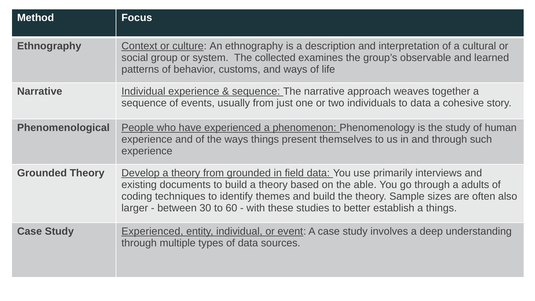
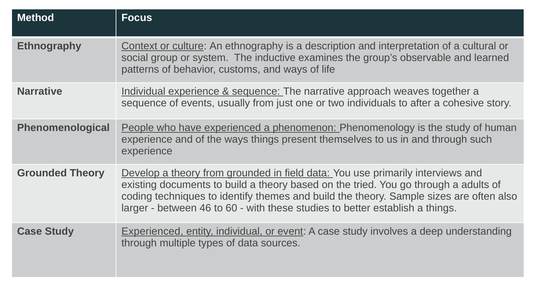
collected: collected -> inductive (275, 58)
to data: data -> after (421, 103)
able: able -> tried (365, 185)
30: 30 -> 46 (205, 208)
